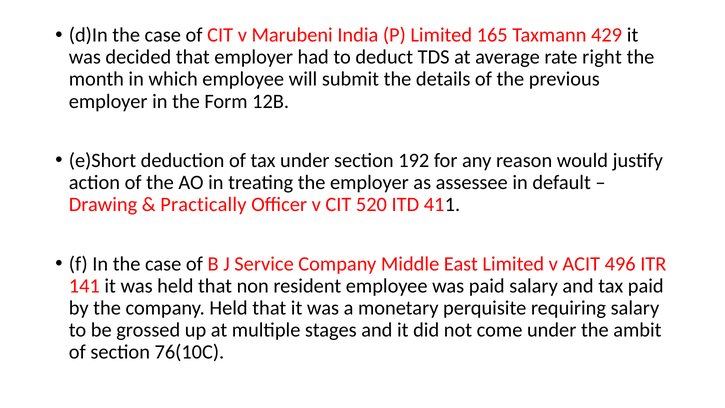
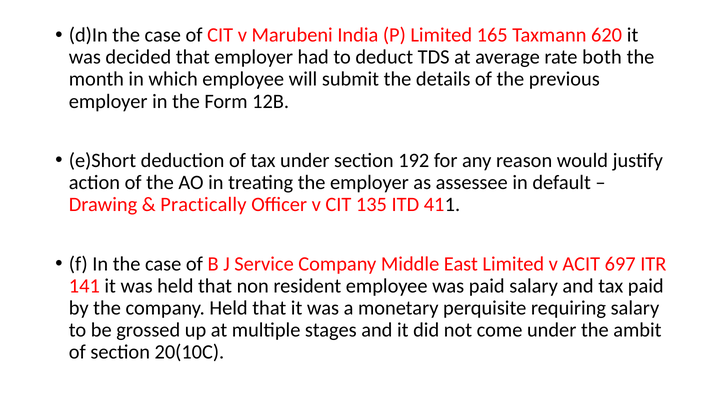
429: 429 -> 620 (607, 35)
right: right -> both (602, 57)
520: 520 -> 135 (371, 205)
496: 496 -> 697 (620, 264)
76(10C: 76(10C -> 20(10C (189, 352)
